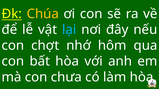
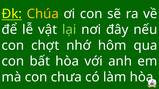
lại colour: light blue -> light green (69, 30)
